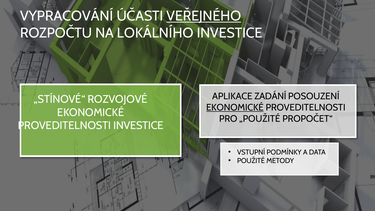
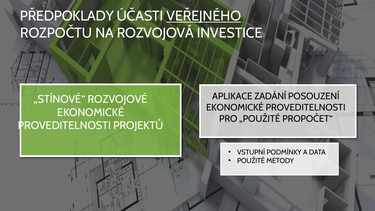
VYPRACOVÁNÍ: VYPRACOVÁNÍ -> PŘEDPOKLADY (67, 16)
LOKÁLNÍHO: LOKÁLNÍHO -> ROZVOJOVÁ (155, 33)
EKONOMICKÉ underline: present -> none (235, 107)
PROVEDITELNOSTI INVESTICE: INVESTICE -> PROJEKTŮ (138, 125)
